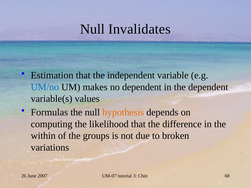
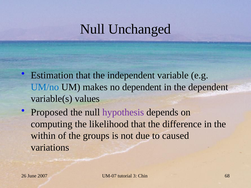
Invalidates: Invalidates -> Unchanged (140, 29)
Formulas: Formulas -> Proposed (49, 113)
hypothesis colour: orange -> purple (123, 113)
broken: broken -> caused (176, 136)
